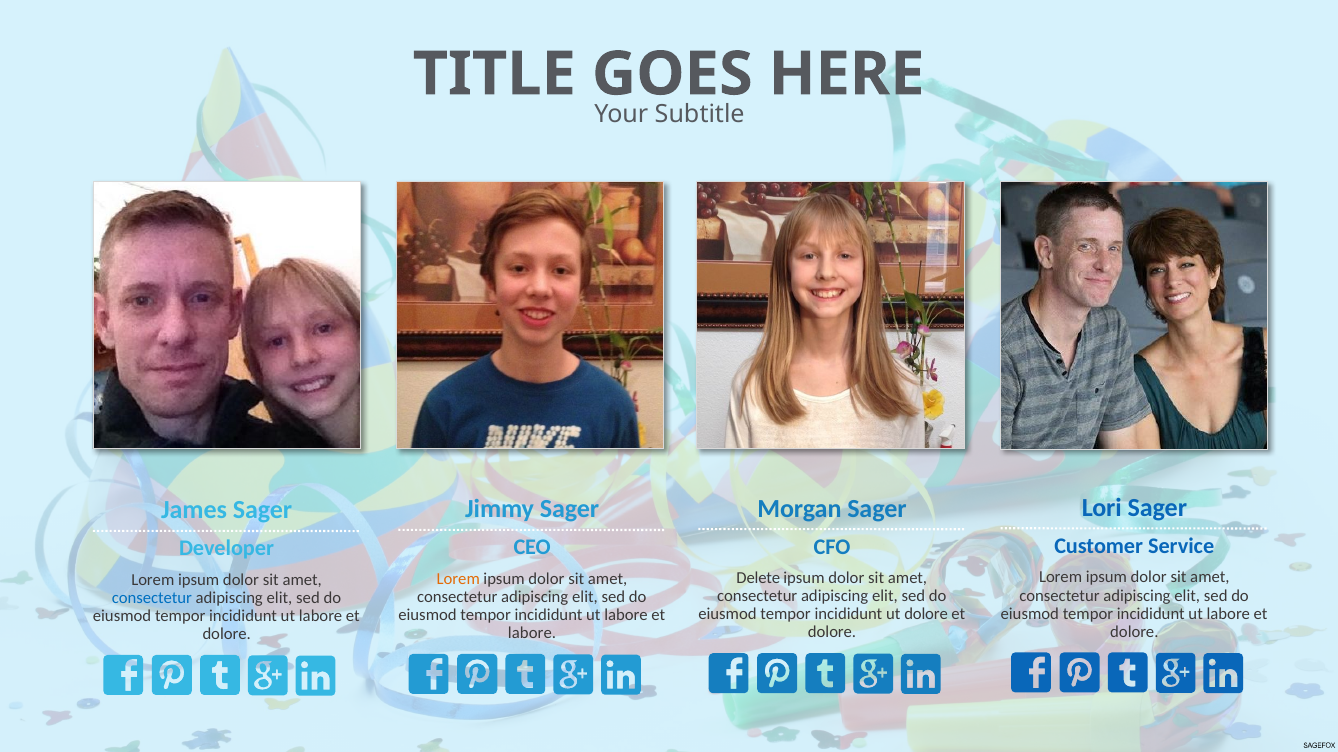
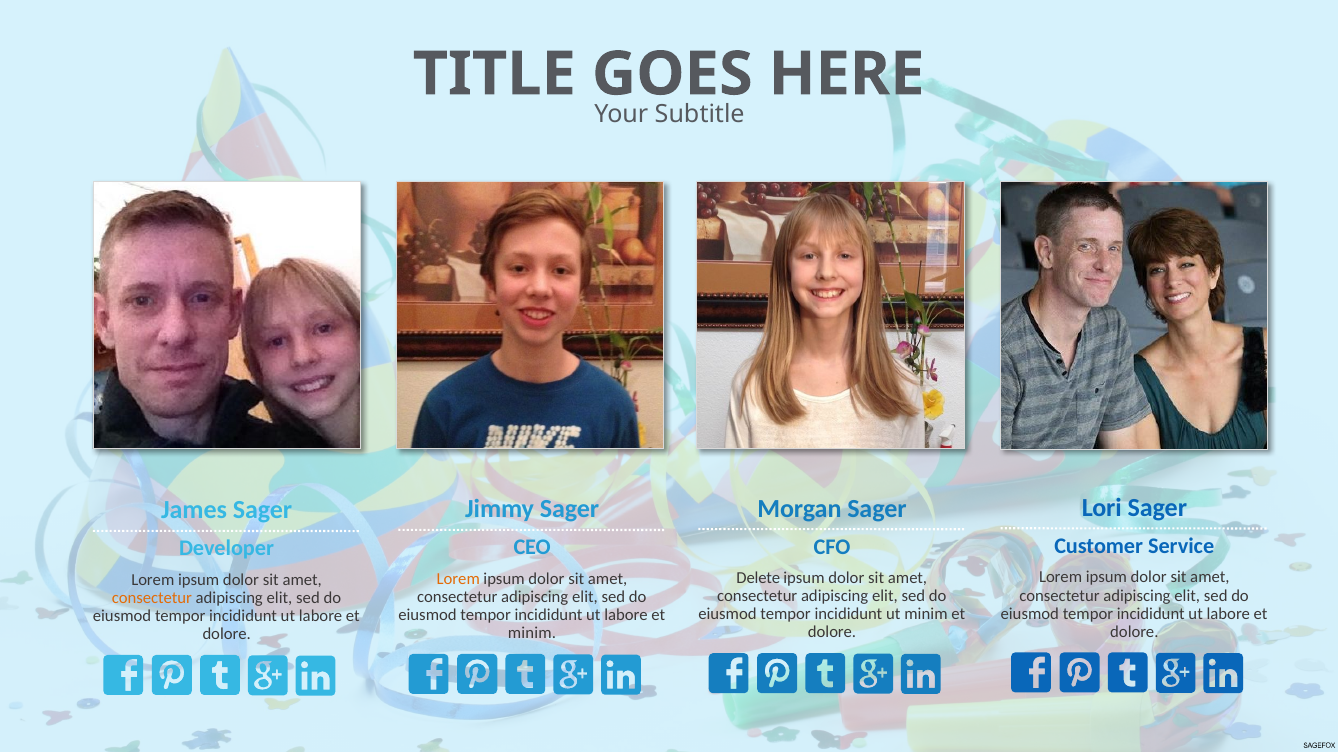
consectetur colour: blue -> orange (152, 599)
ut dolore: dolore -> minim (926, 615)
labore: labore -> minim (532, 634)
